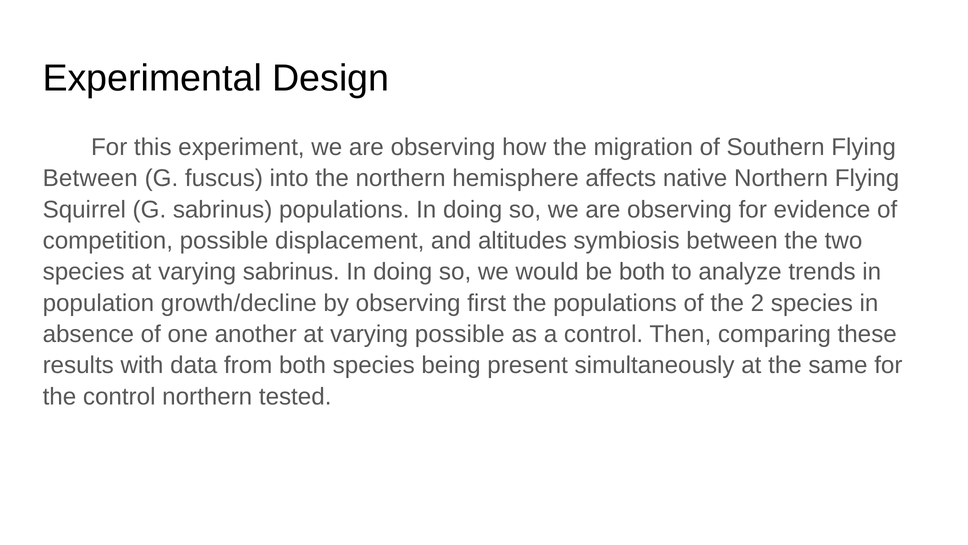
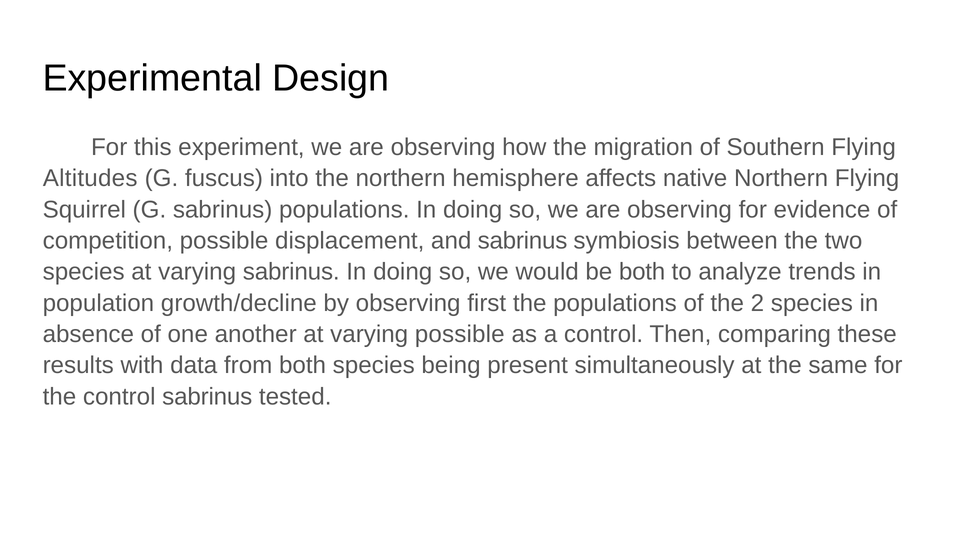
Between: Between -> Altitudes (90, 178)
and altitudes: altitudes -> sabrinus (523, 241)
control northern: northern -> sabrinus (207, 396)
